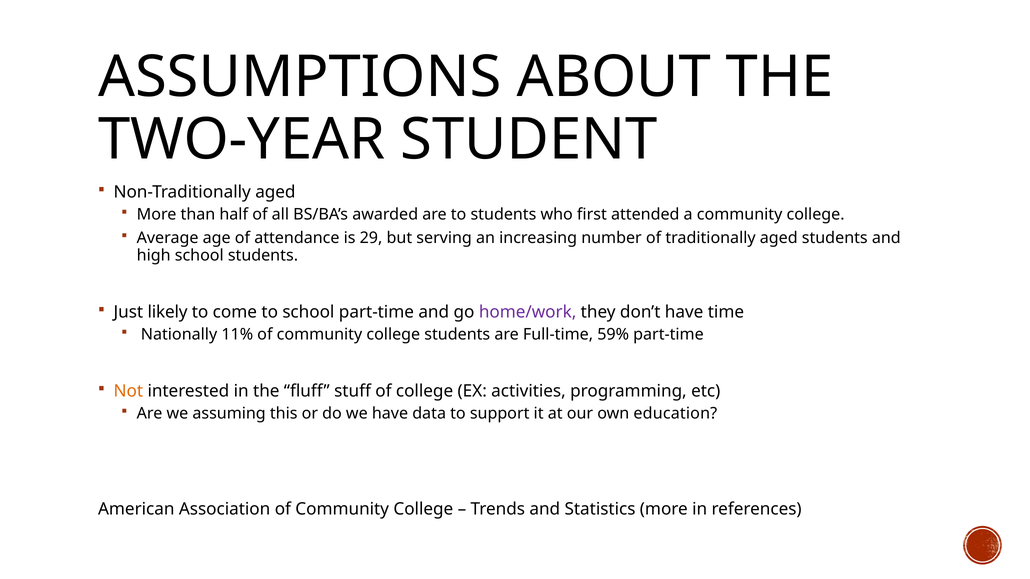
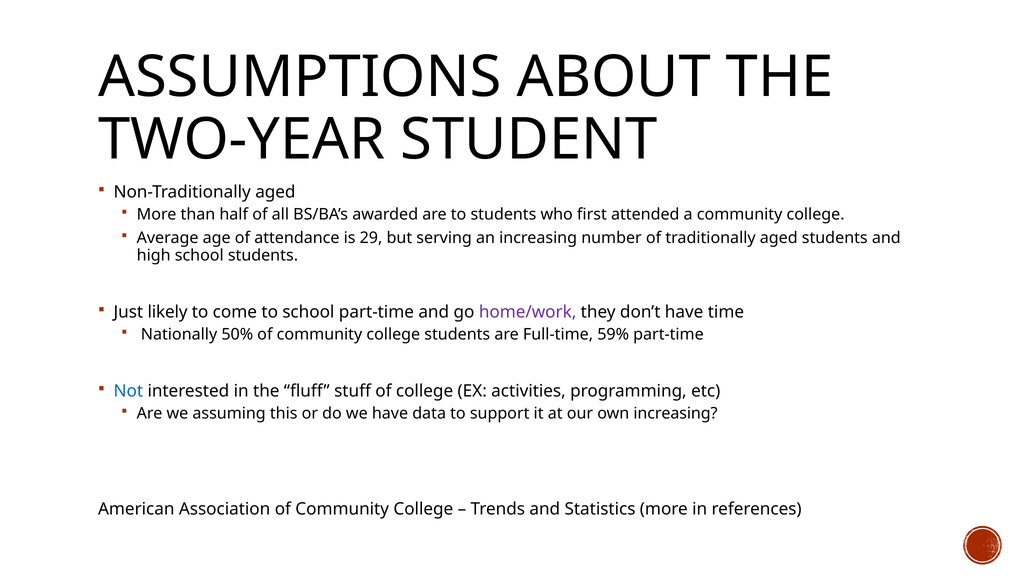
11%: 11% -> 50% (237, 335)
Not colour: orange -> blue (128, 392)
own education: education -> increasing (675, 414)
